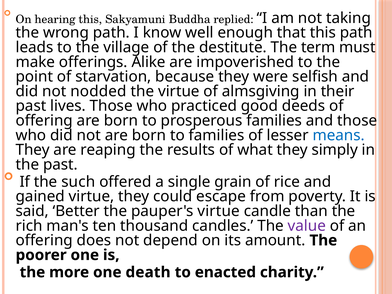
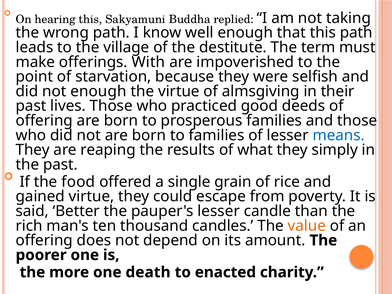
Alike: Alike -> With (148, 62)
not nodded: nodded -> enough (98, 91)
such: such -> food (78, 182)
pauper's virtue: virtue -> lesser (219, 211)
value colour: purple -> orange (307, 226)
